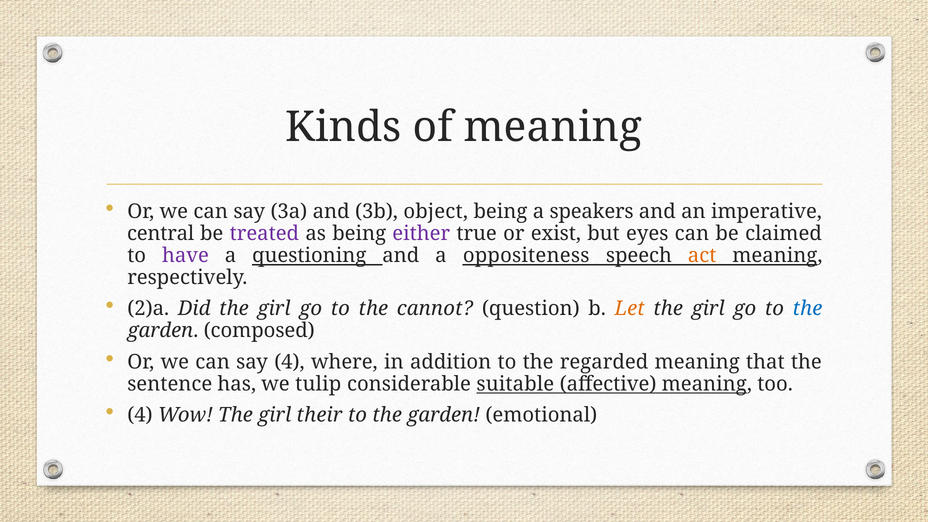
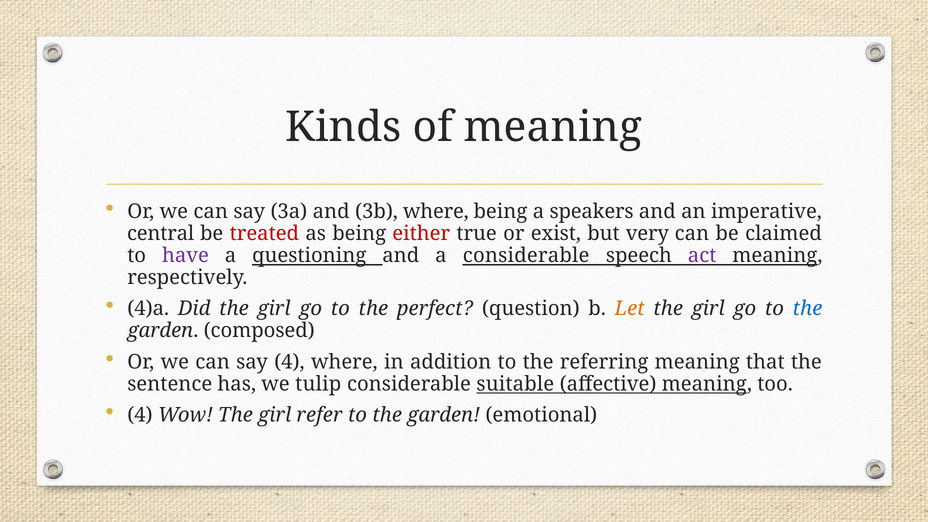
3b object: object -> where (436, 212)
treated colour: purple -> red (264, 234)
either colour: purple -> red (421, 234)
eyes: eyes -> very (647, 234)
a oppositeness: oppositeness -> considerable (526, 256)
act colour: orange -> purple (702, 256)
2)a: 2)a -> 4)a (148, 309)
cannot: cannot -> perfect (435, 309)
regarded: regarded -> referring (604, 362)
their: their -> refer (319, 415)
